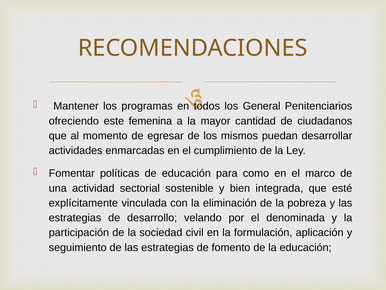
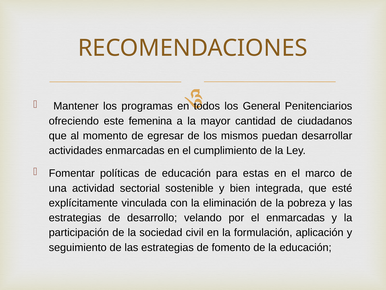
como: como -> estas (256, 173)
el denominada: denominada -> enmarcadas (296, 217)
